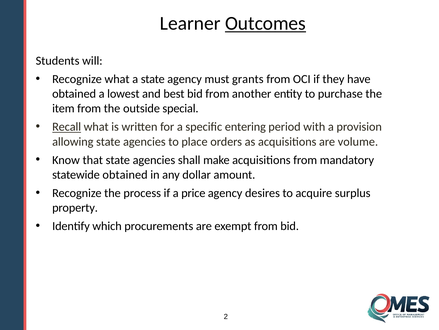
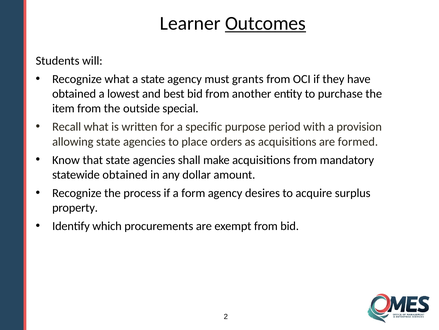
Recall underline: present -> none (67, 127)
entering: entering -> purpose (245, 127)
volume: volume -> formed (358, 141)
price: price -> form (193, 193)
